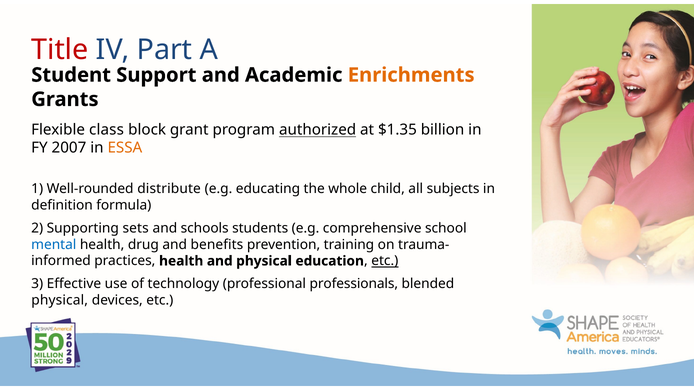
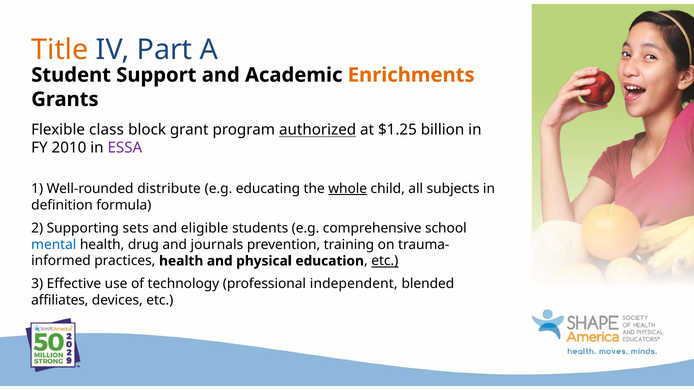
Title colour: red -> orange (60, 50)
$1.35: $1.35 -> $1.25 (397, 130)
2007: 2007 -> 2010 (69, 148)
ESSA colour: orange -> purple (125, 148)
whole underline: none -> present (348, 189)
schools: schools -> eligible (205, 228)
benefits: benefits -> journals (217, 245)
professionals: professionals -> independent (354, 284)
physical: physical -> affiliates (60, 301)
